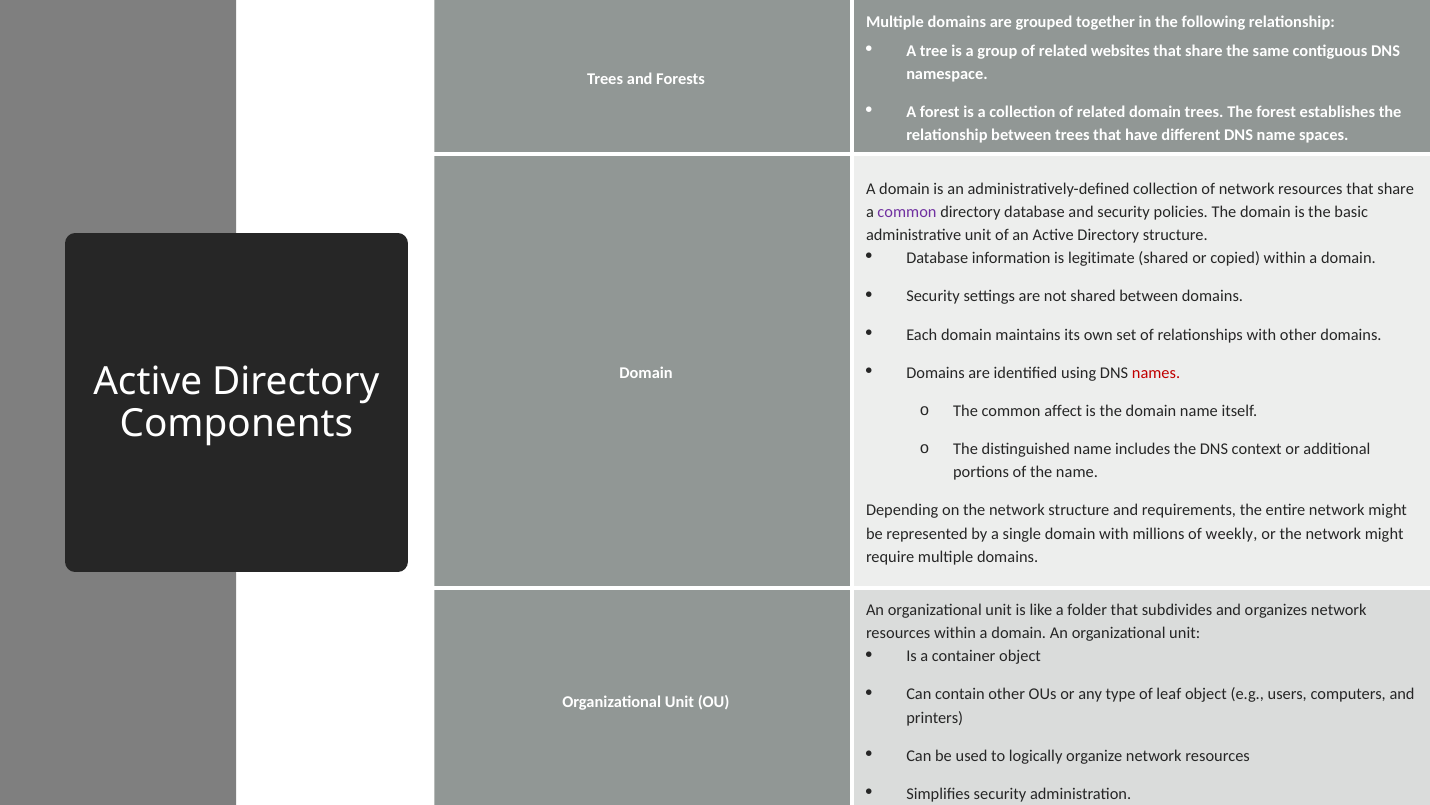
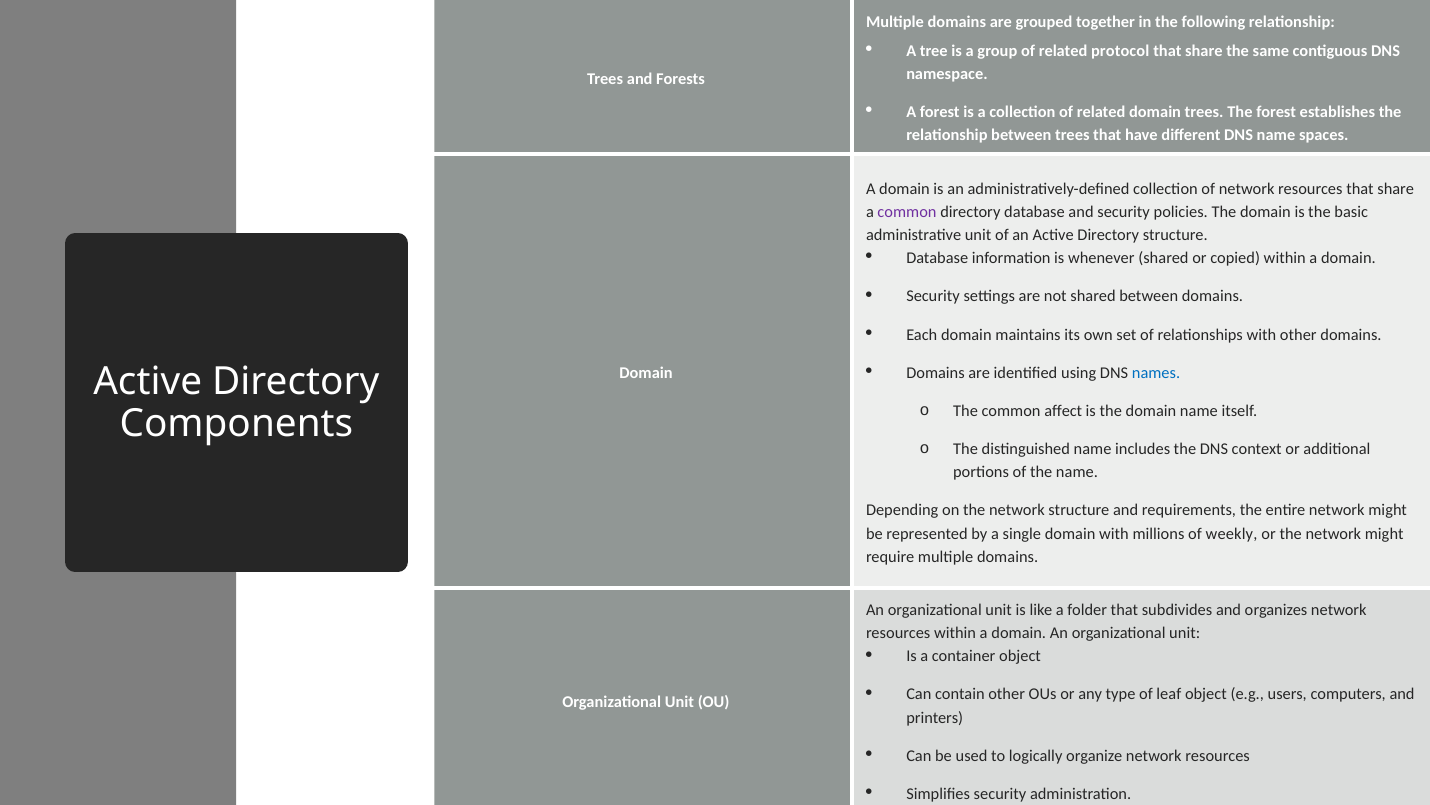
websites: websites -> protocol (1120, 51)
legitimate: legitimate -> whenever (1101, 258)
names colour: red -> blue (1156, 372)
